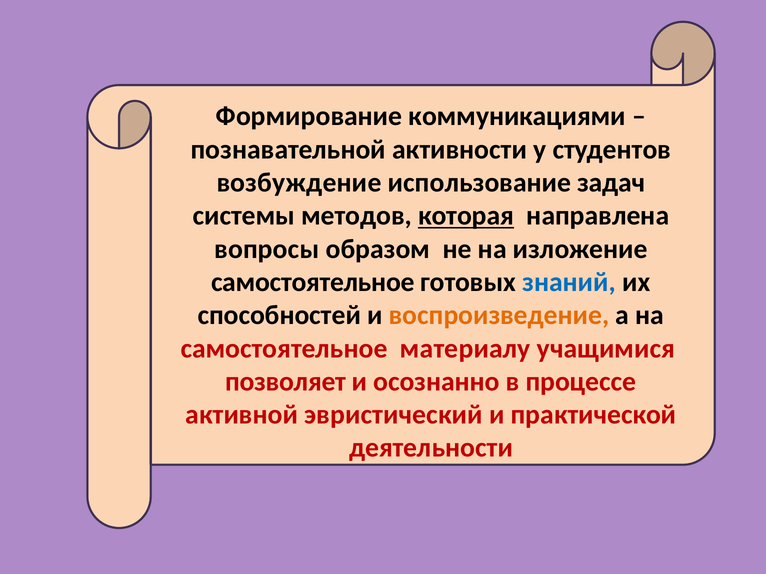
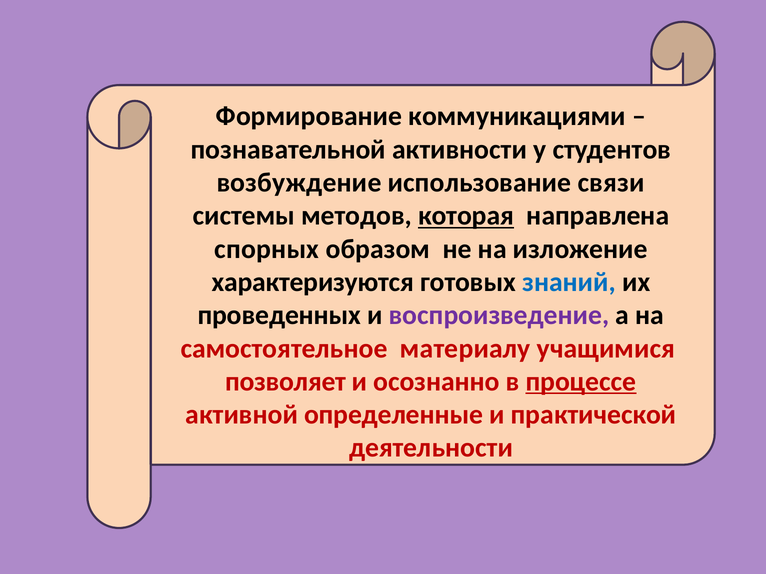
задач: задач -> связи (611, 183)
вопросы: вопросы -> спорных (267, 249)
самостоятельное: самостоятельное -> характеризуются (313, 282)
способностей: способностей -> проведенных (279, 316)
воспроизведение colour: orange -> purple (499, 316)
процессе underline: none -> present (581, 382)
эвристический: эвристический -> определенные (394, 415)
